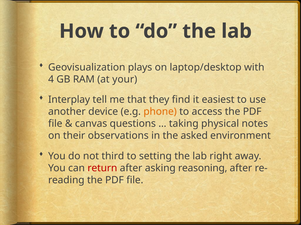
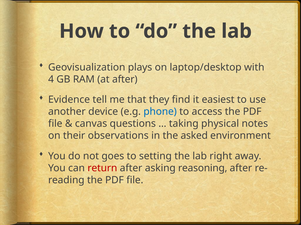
at your: your -> after (125, 80)
Interplay: Interplay -> Evidence (69, 100)
phone colour: orange -> blue (160, 112)
third: third -> goes (113, 157)
